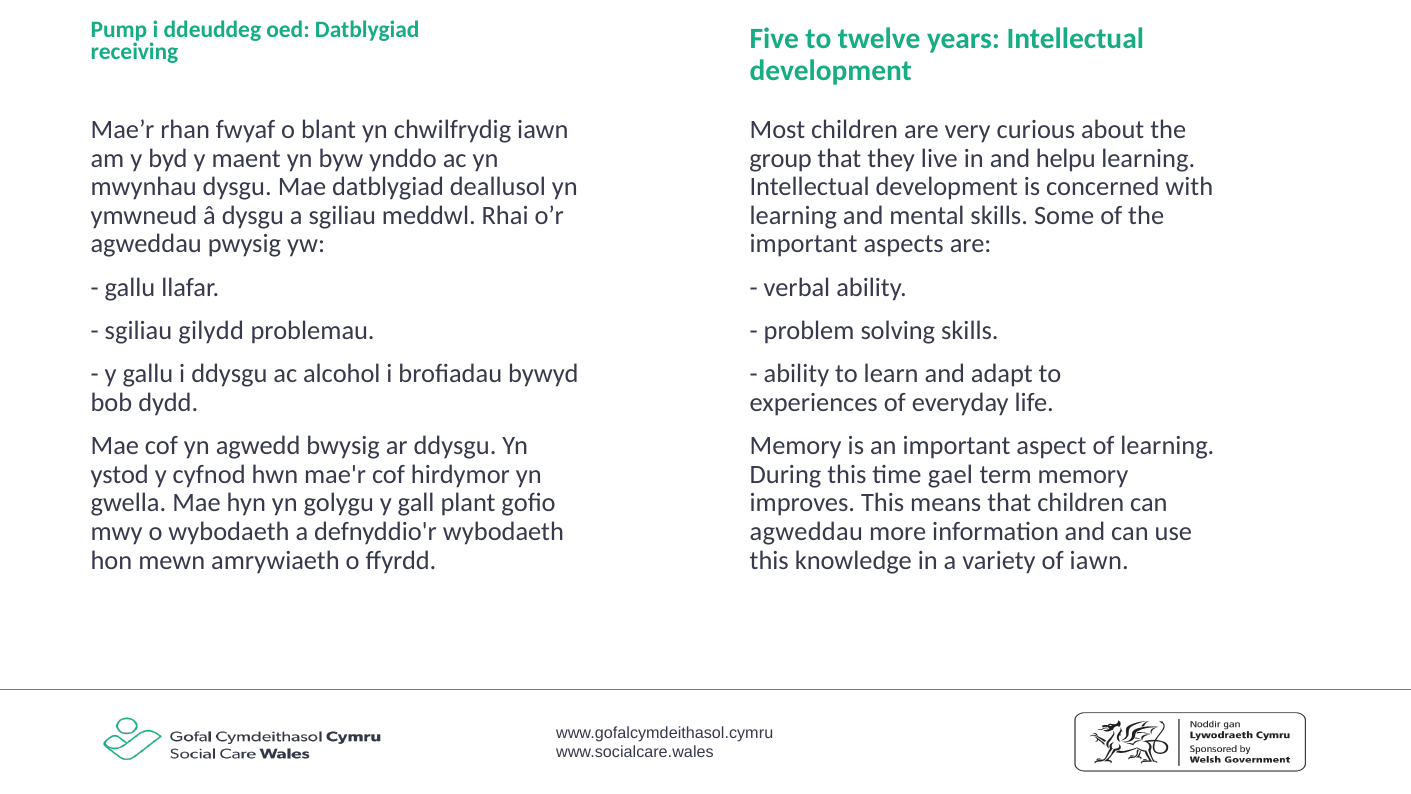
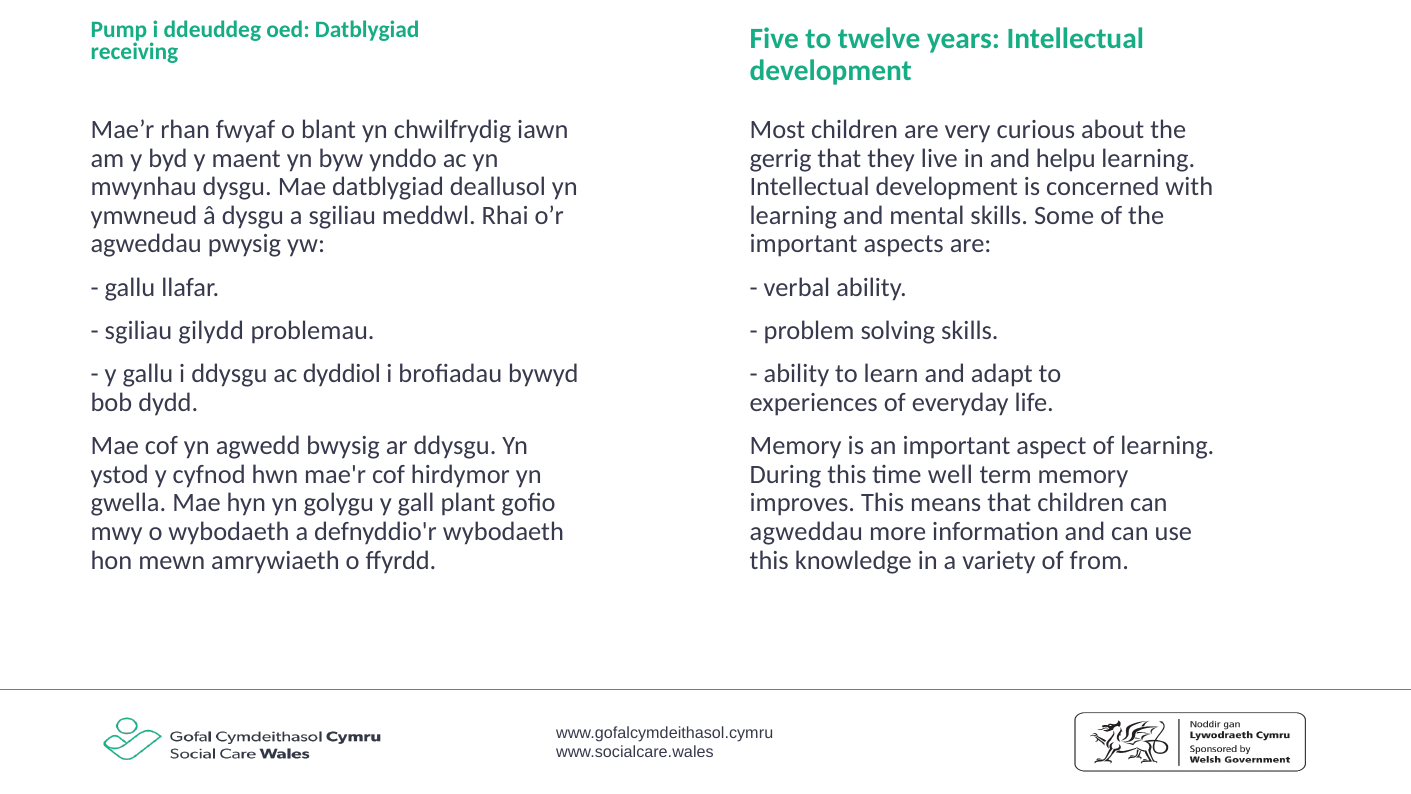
group: group -> gerrig (781, 158)
alcohol: alcohol -> dyddiol (342, 374)
gael: gael -> well (950, 474)
of iawn: iawn -> from (1099, 560)
